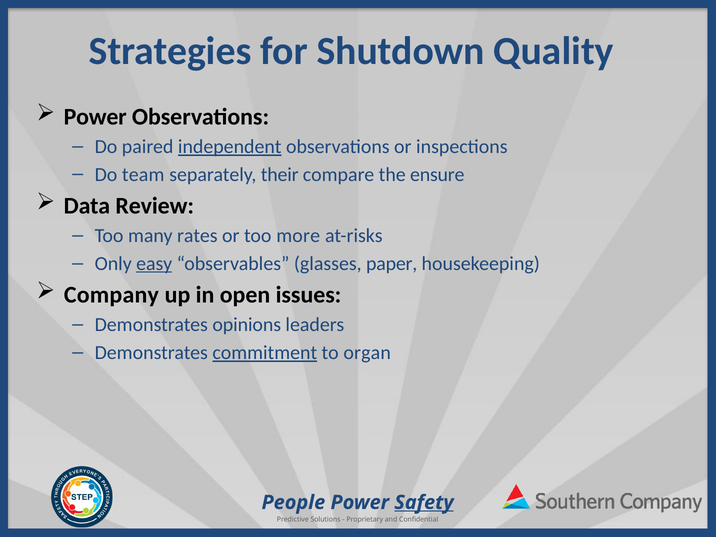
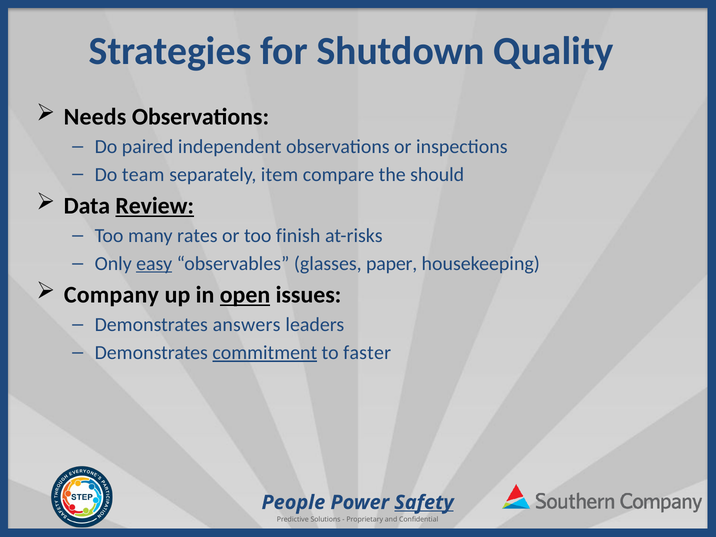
Power: Power -> Needs (95, 117)
independent underline: present -> none (230, 147)
their: their -> item (280, 174)
ensure: ensure -> should (437, 174)
Review underline: none -> present (155, 206)
more: more -> finish (298, 236)
open underline: none -> present (245, 295)
opinions: opinions -> answers (247, 325)
organ: organ -> faster (367, 353)
